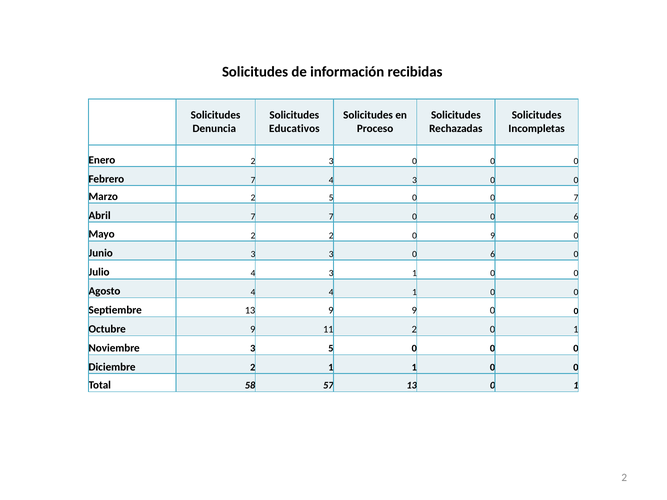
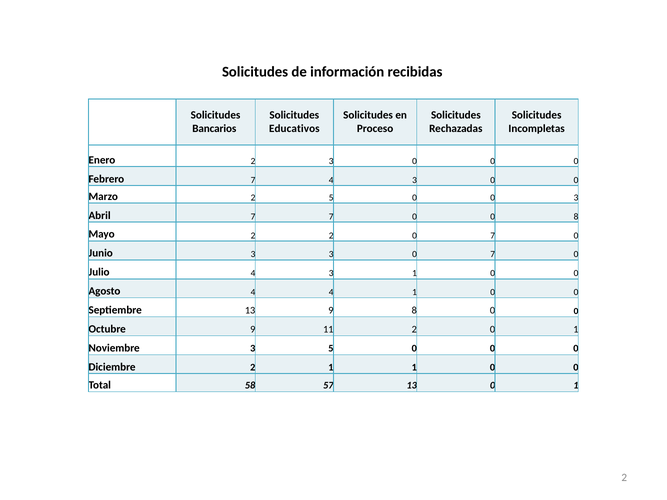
Denuncia: Denuncia -> Bancarios (214, 129)
0 7: 7 -> 3 (576, 198)
0 0 6: 6 -> 8 (576, 217)
2 0 9: 9 -> 7 (493, 236)
3 0 6: 6 -> 7 (493, 255)
9 9: 9 -> 8 (414, 311)
